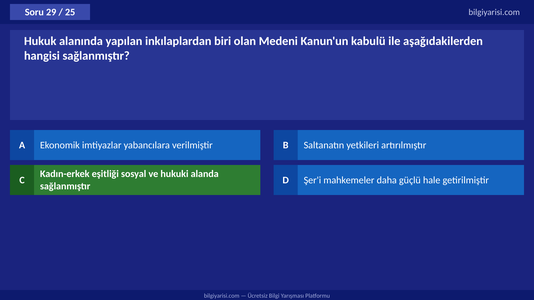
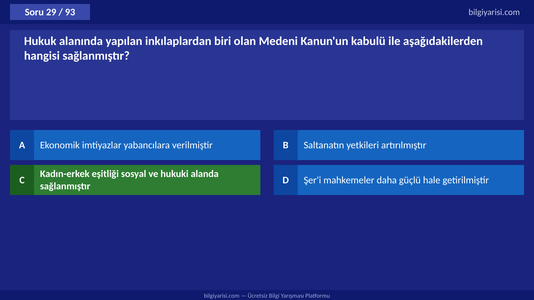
25: 25 -> 93 (70, 12)
